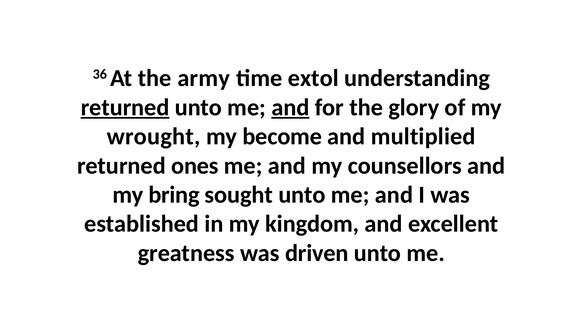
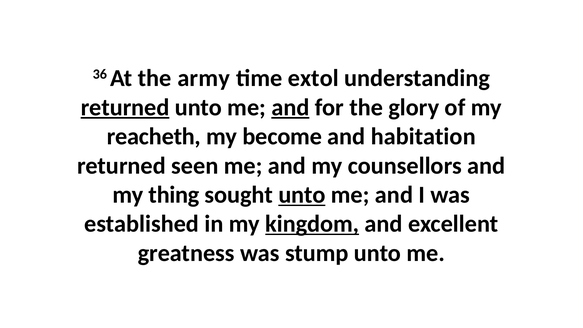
wrought: wrought -> reacheth (154, 136)
multiplied: multiplied -> habitation (423, 136)
ones: ones -> seen (195, 166)
bring: bring -> thing (174, 195)
unto underline: none -> present (302, 195)
kingdom underline: none -> present (312, 224)
driven: driven -> stump (317, 253)
